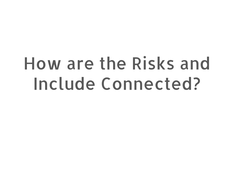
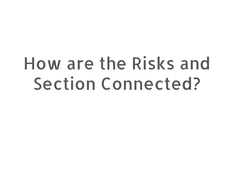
Include: Include -> Section (65, 84)
